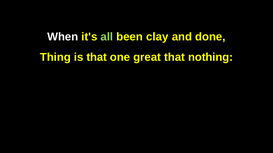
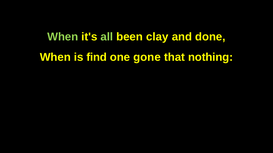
When colour: white -> light green (63, 37)
Thing: Thing -> When (55, 57)
is that: that -> find (97, 57)
great: great -> gone (147, 57)
